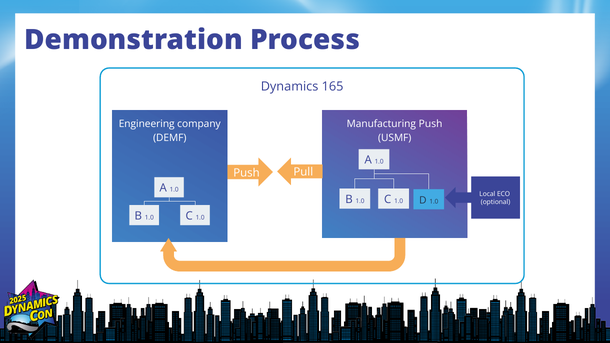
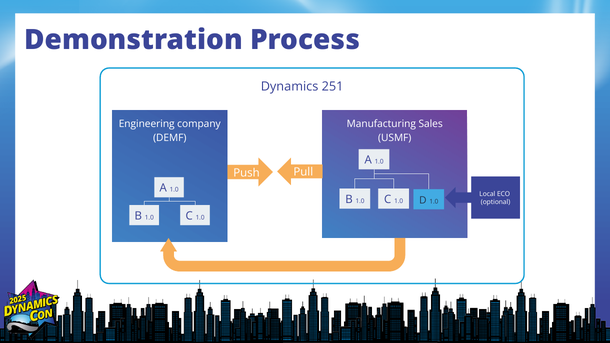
165: 165 -> 251 (333, 87)
Manufacturing Push: Push -> Sales (431, 124)
